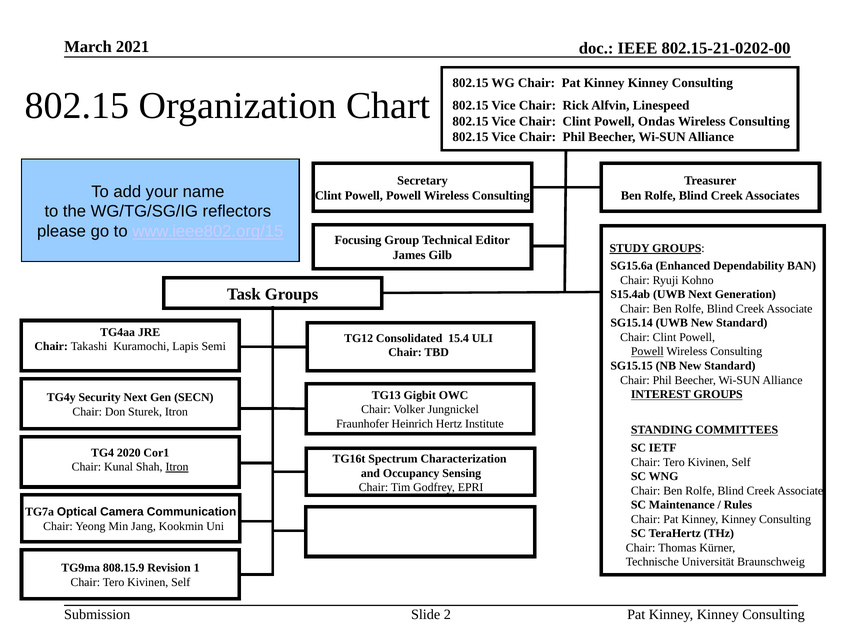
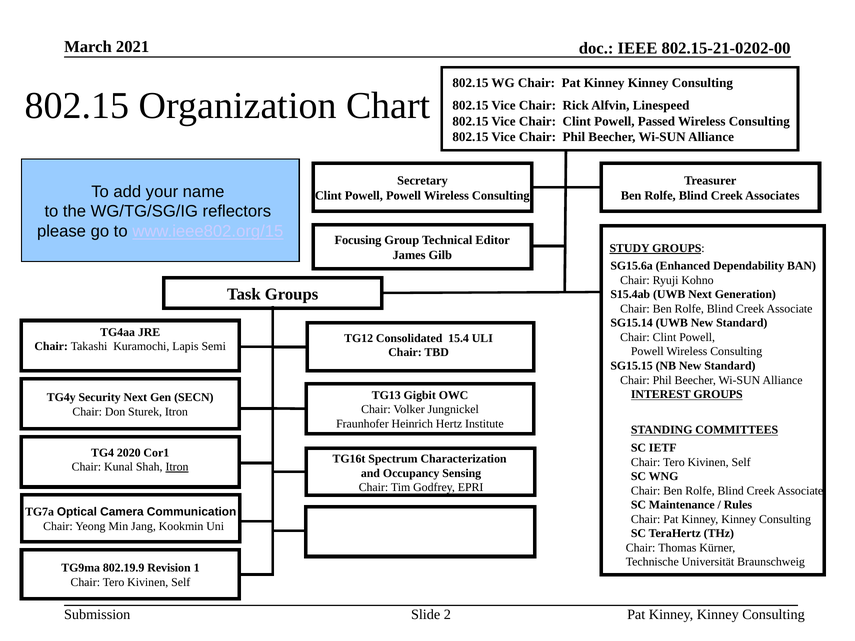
Ondas: Ondas -> Passed (656, 121)
Powell underline: present -> none (647, 352)
808.15.9: 808.15.9 -> 802.19.9 (124, 568)
